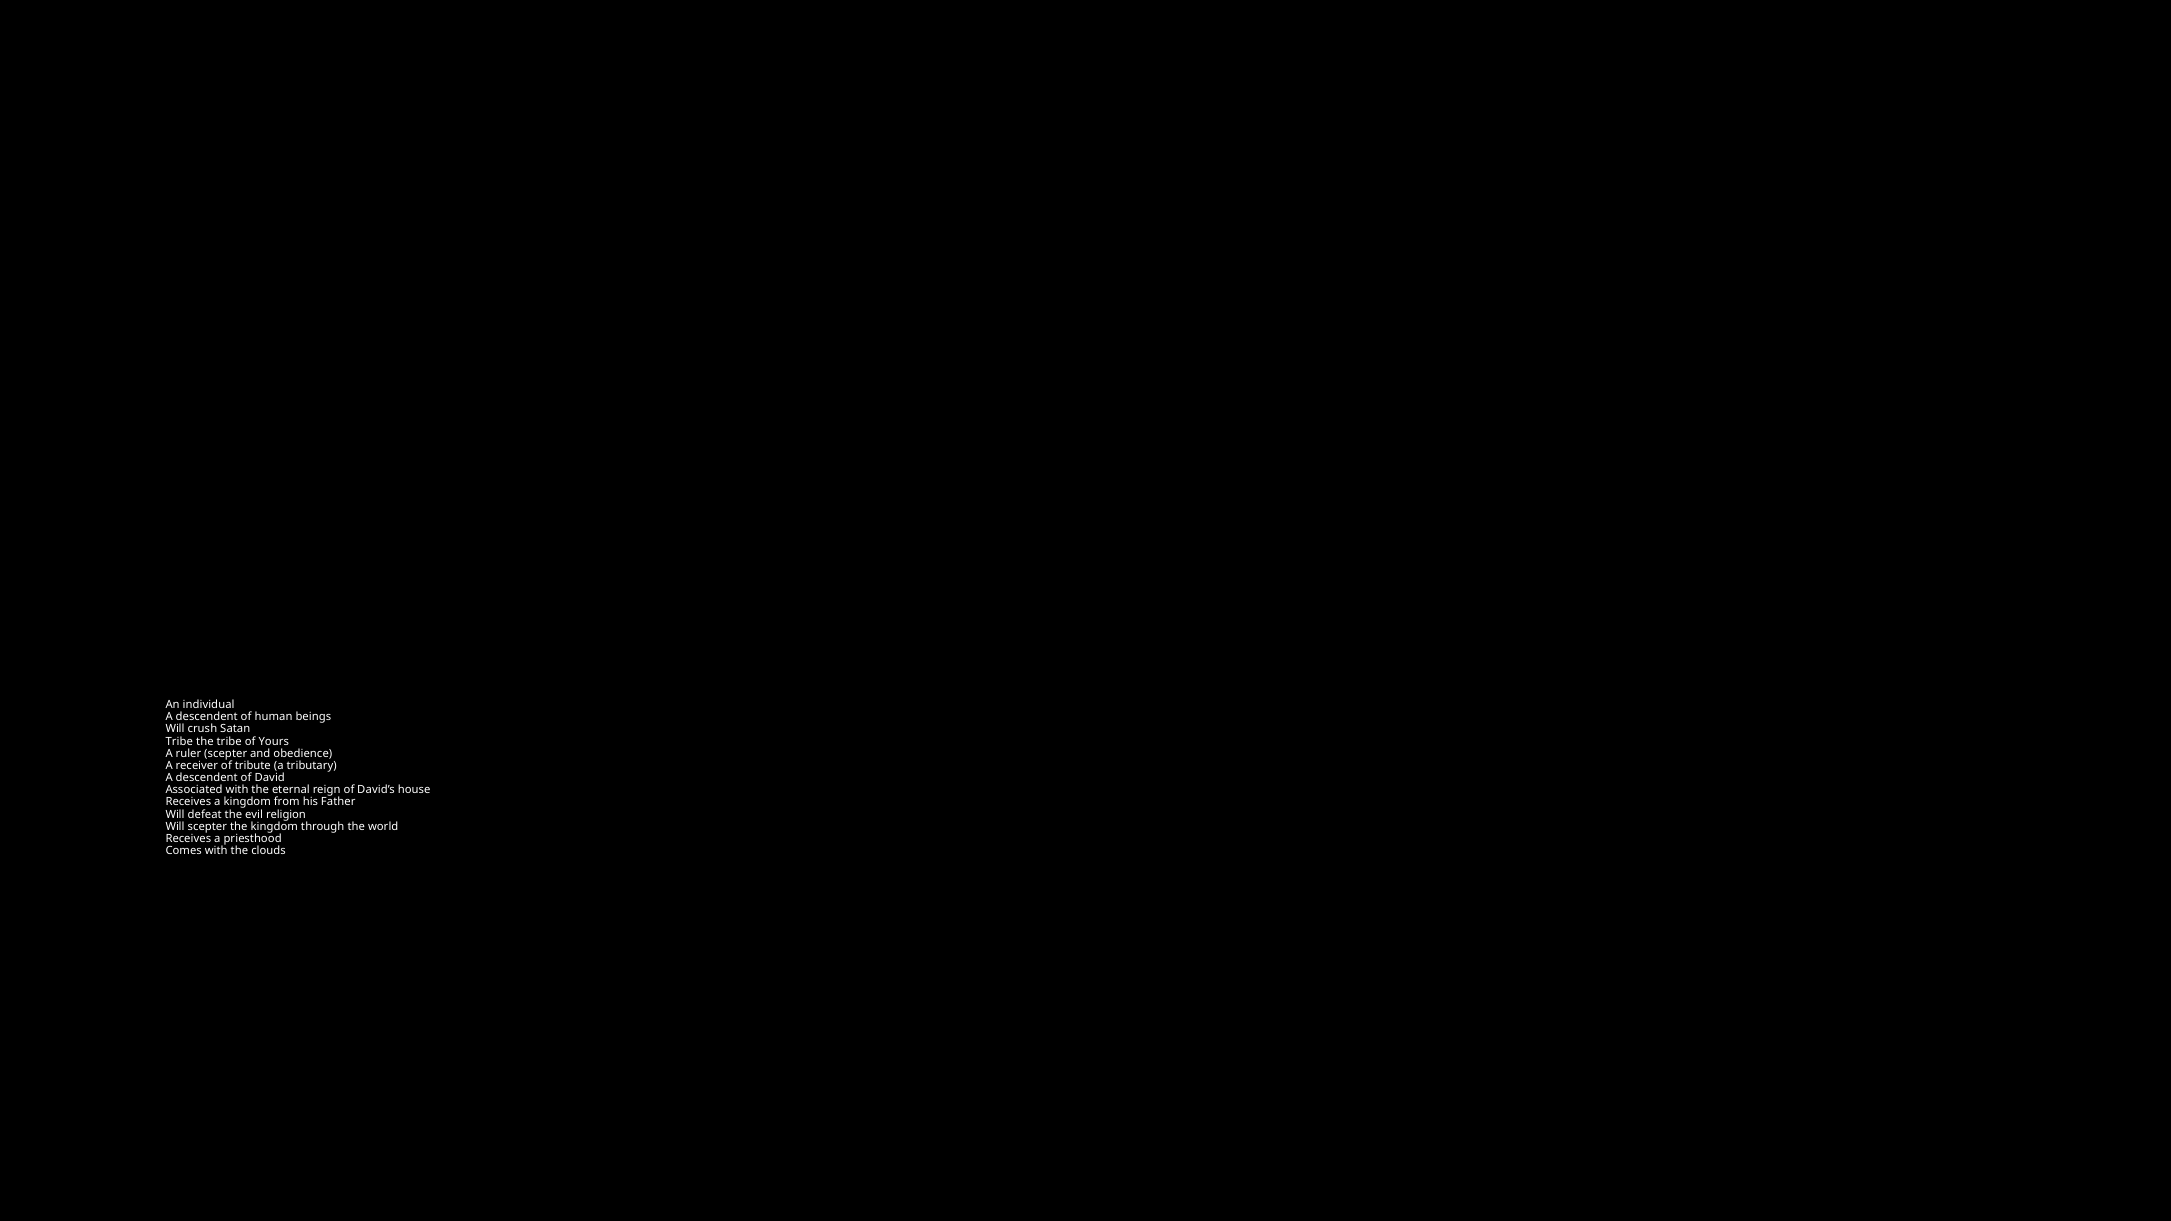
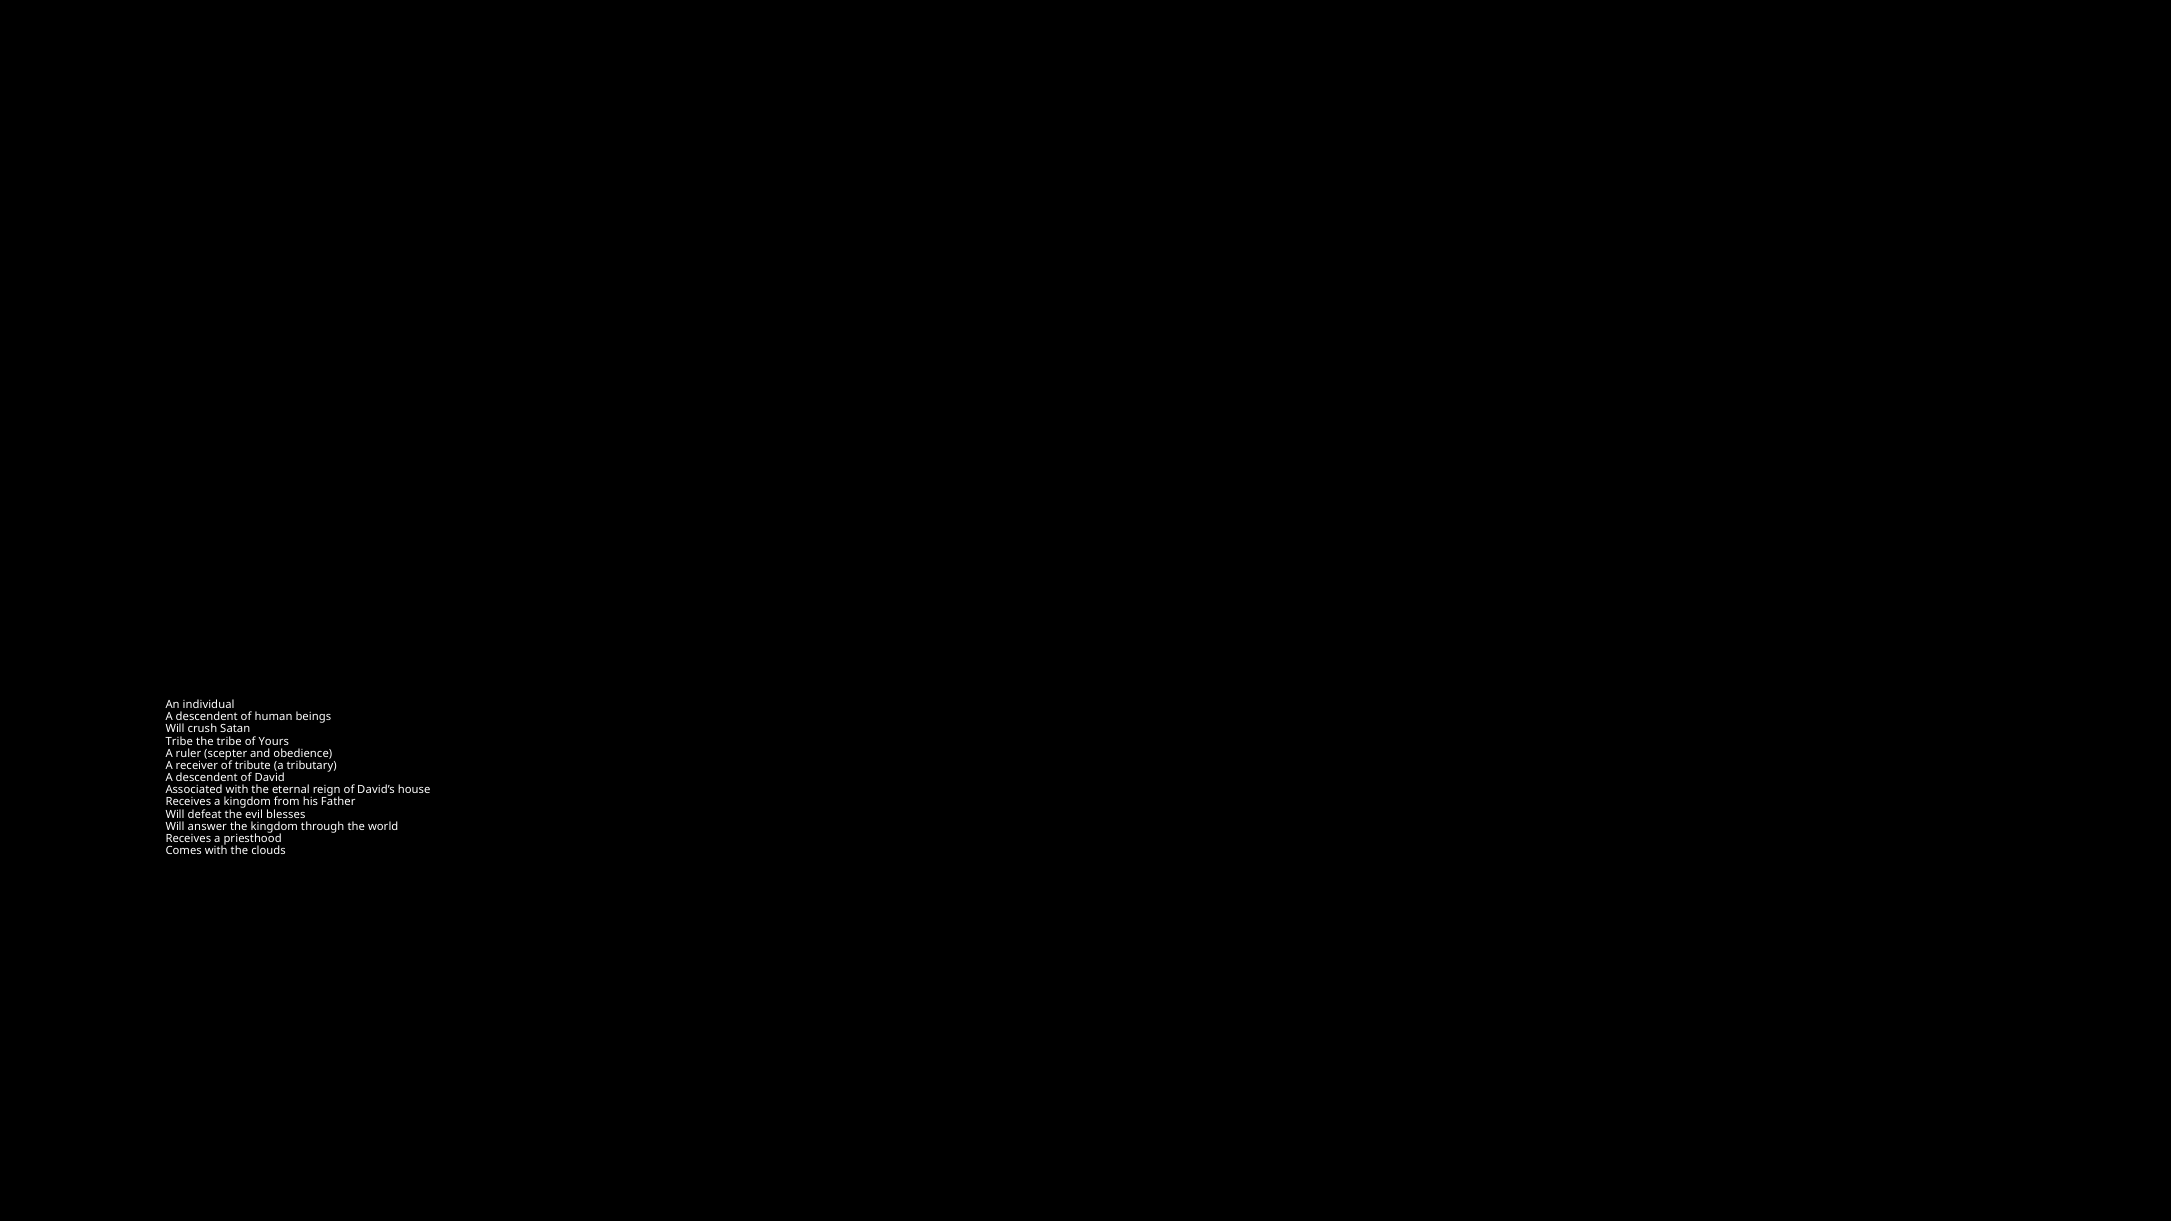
religion: religion -> blesses (286, 815)
Will scepter: scepter -> answer (207, 827)
